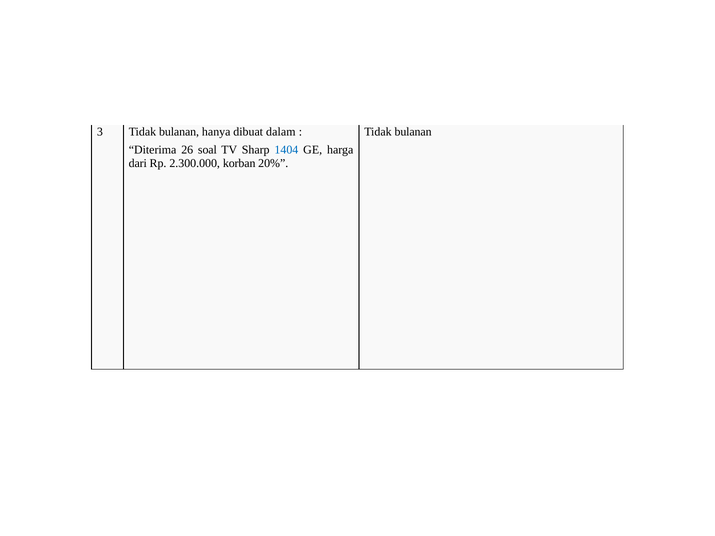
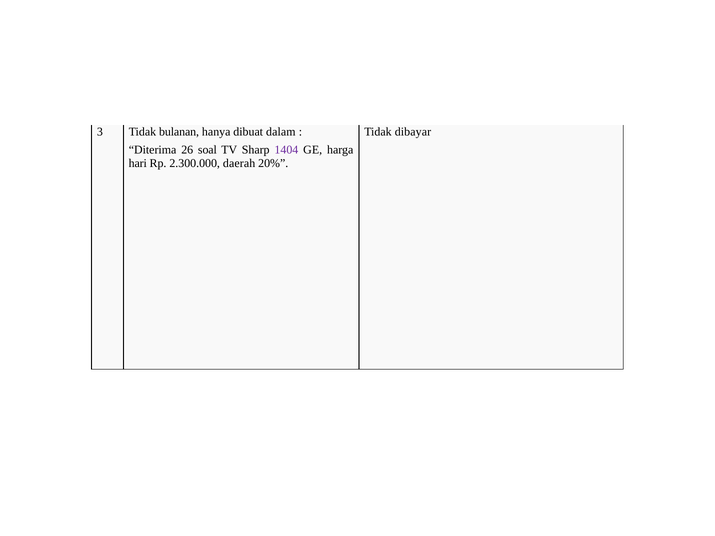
bulanan: bulanan -> dibayar (413, 132)
1404 colour: blue -> purple (286, 150)
dari: dari -> hari (138, 163)
korban: korban -> daerah (239, 163)
